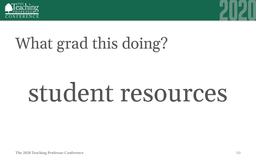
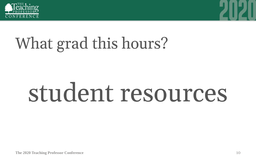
doing: doing -> hours (145, 44)
